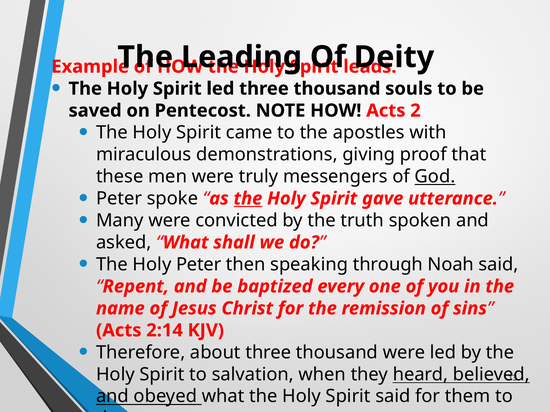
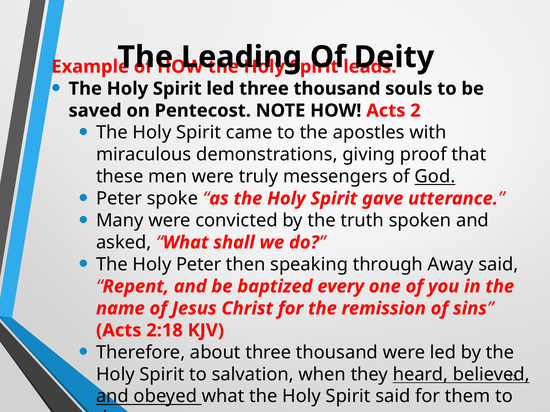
the underline: present -> none (248, 199)
Noah: Noah -> Away (451, 265)
2:14: 2:14 -> 2:18 (165, 331)
